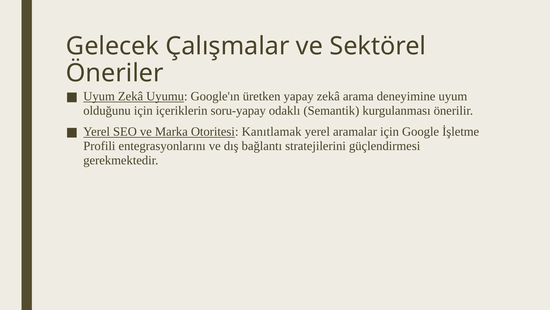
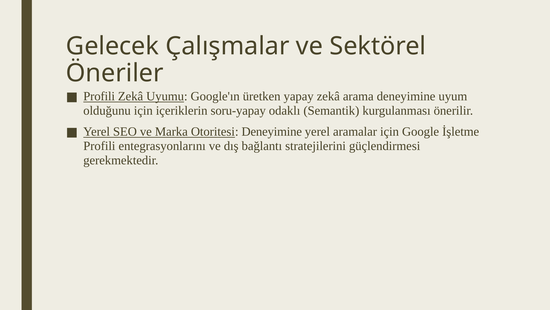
Uyum: Uyum -> Profili (99, 96)
Otoritesi Kanıtlamak: Kanıtlamak -> Deneyimine (272, 131)
